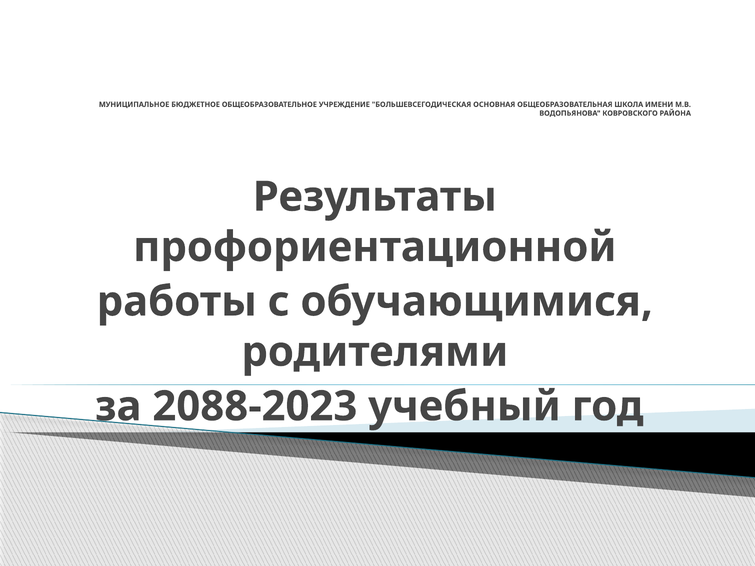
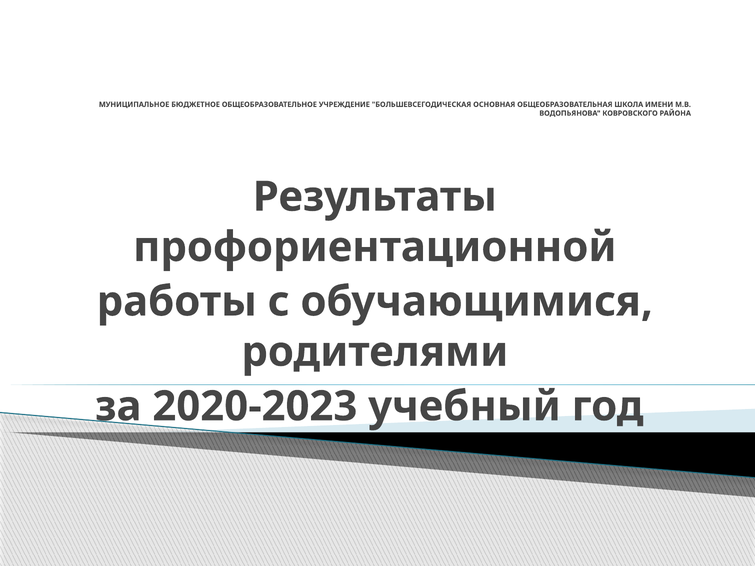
2088-2023: 2088-2023 -> 2020-2023 (255, 407)
